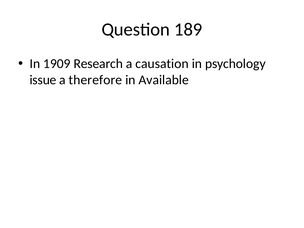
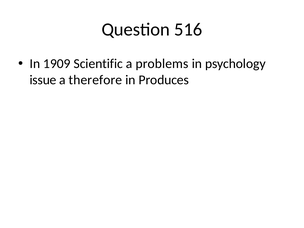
189: 189 -> 516 (188, 29)
Research: Research -> Scientific (98, 64)
causation: causation -> problems (162, 64)
Available: Available -> Produces (164, 80)
